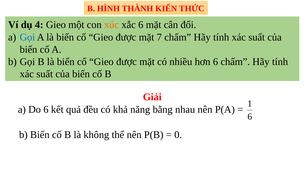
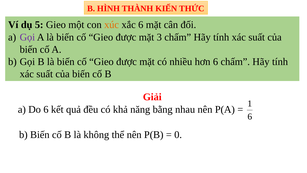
4: 4 -> 5 (39, 25)
Gọi colour: blue -> purple (27, 37)
7: 7 -> 3 (159, 37)
